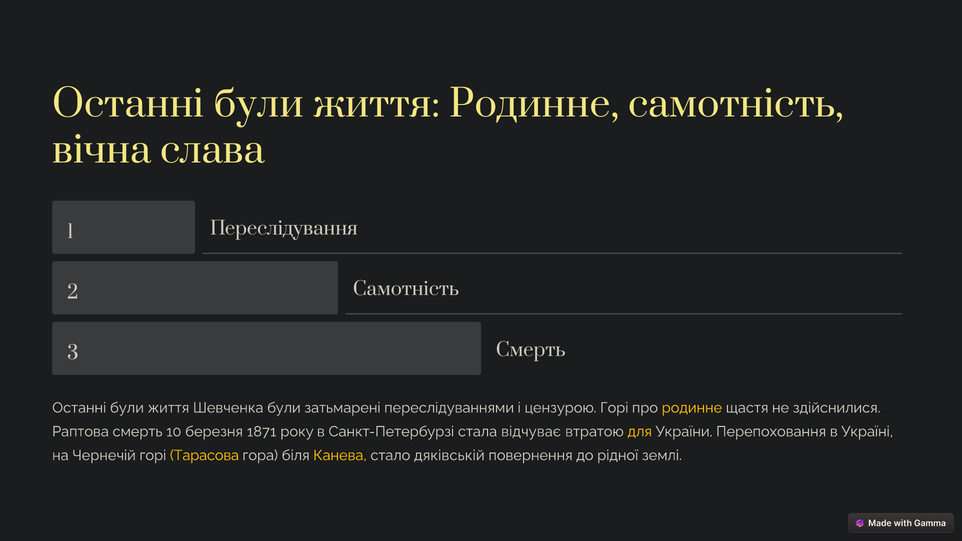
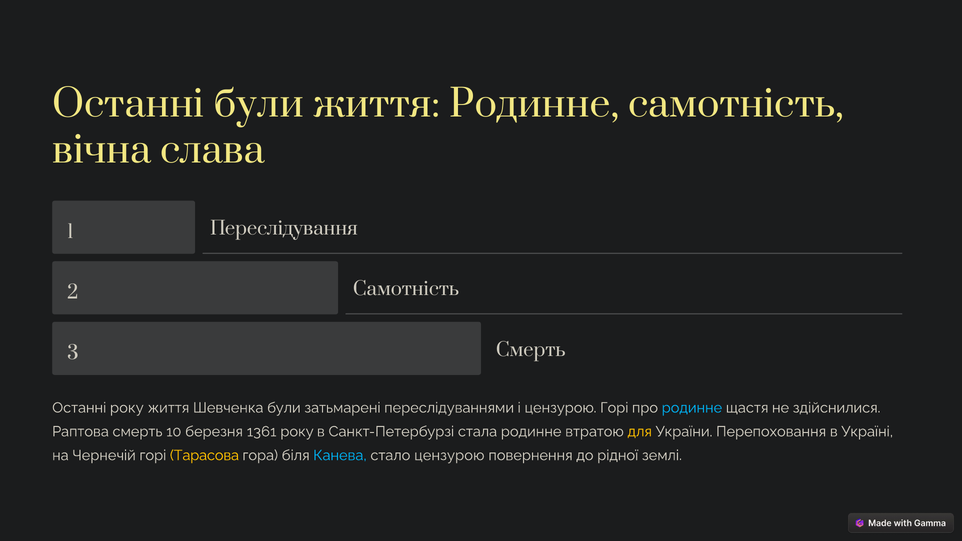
були: були -> року (127, 408)
родинне colour: yellow -> light blue (692, 408)
1871: 1871 -> 1361 (262, 432)
стала відчуває: відчуває -> родинне (531, 432)
Канева colour: yellow -> light blue (340, 455)
стало дяківській: дяківській -> цензурою (449, 455)
